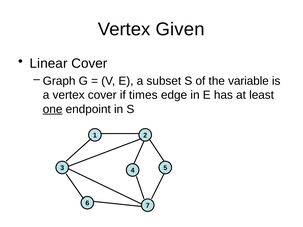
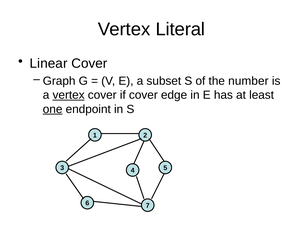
Given: Given -> Literal (180, 29)
variable: variable -> number (248, 81)
vertex underline: none -> present (69, 95)
if times: times -> cover (143, 95)
